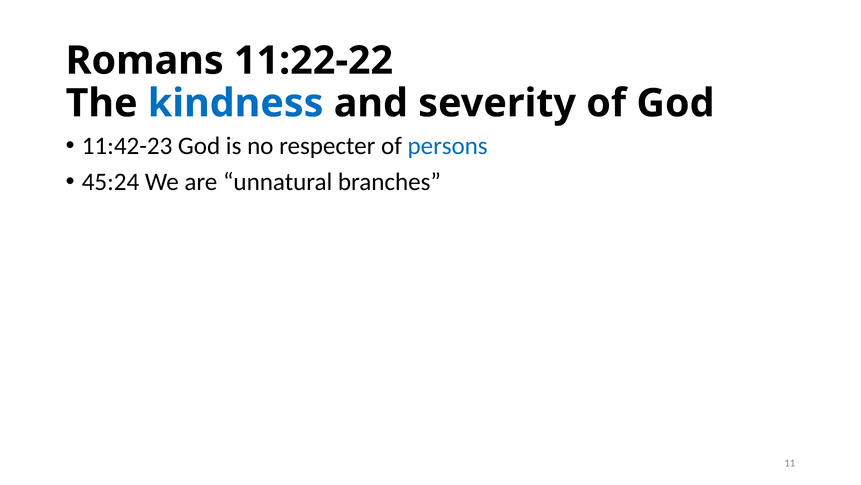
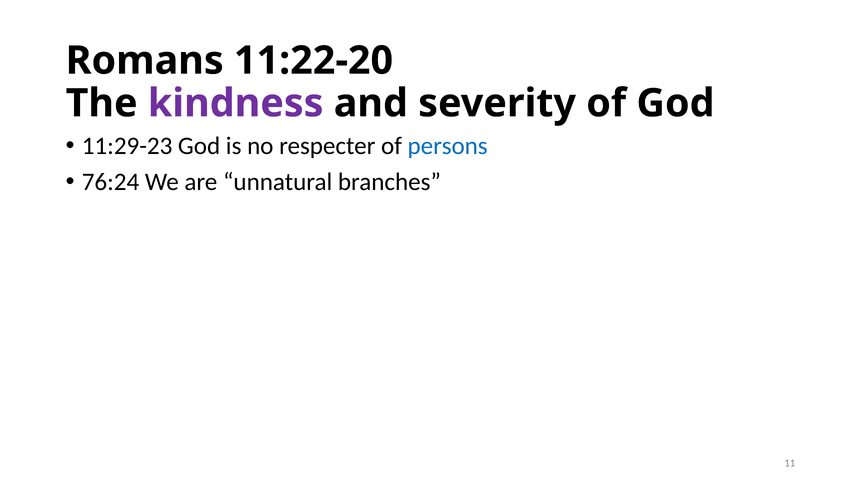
11:22-22: 11:22-22 -> 11:22-20 (314, 61)
kindness colour: blue -> purple (236, 103)
11:42-23: 11:42-23 -> 11:29-23 (127, 146)
45:24: 45:24 -> 76:24 (111, 182)
